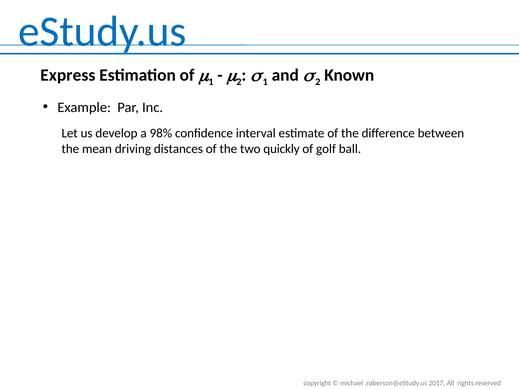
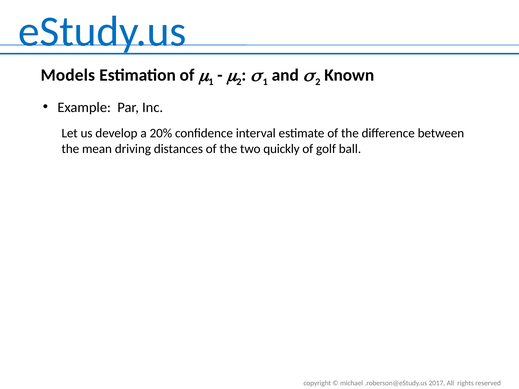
Express: Express -> Models (68, 75)
98%: 98% -> 20% (161, 133)
